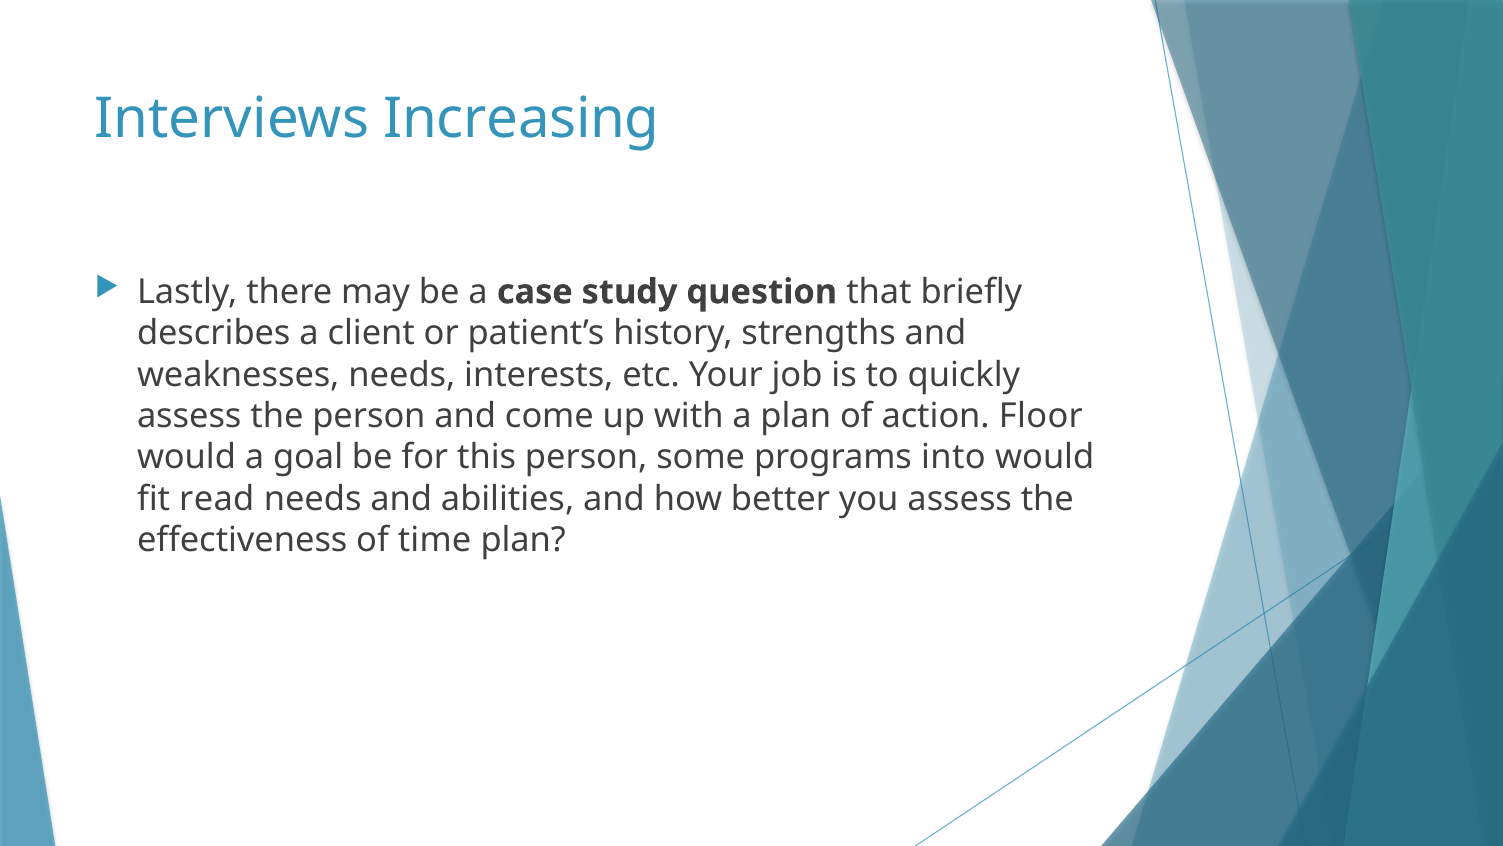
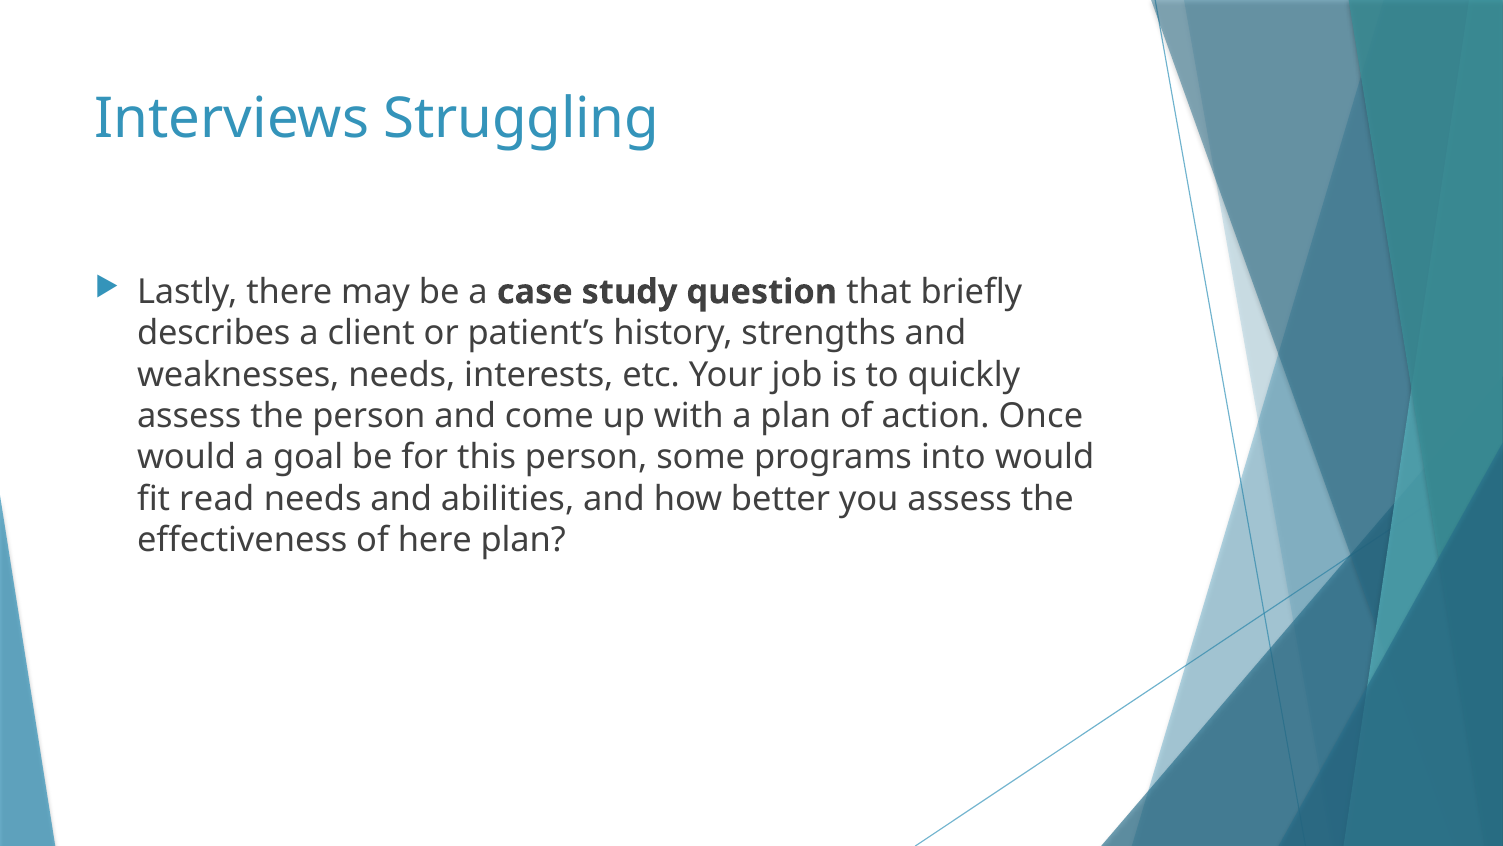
Increasing: Increasing -> Struggling (521, 119)
Floor: Floor -> Once (1041, 416)
time: time -> here (435, 540)
